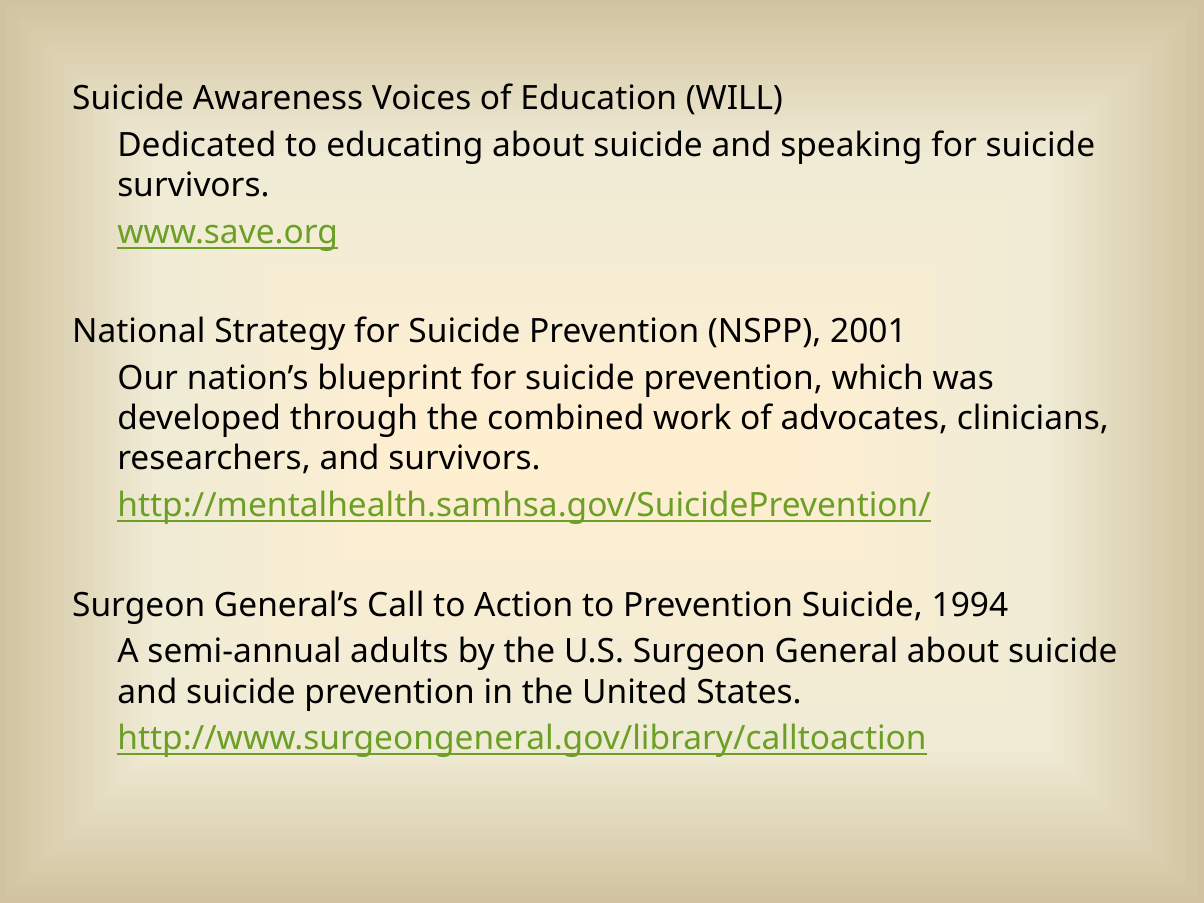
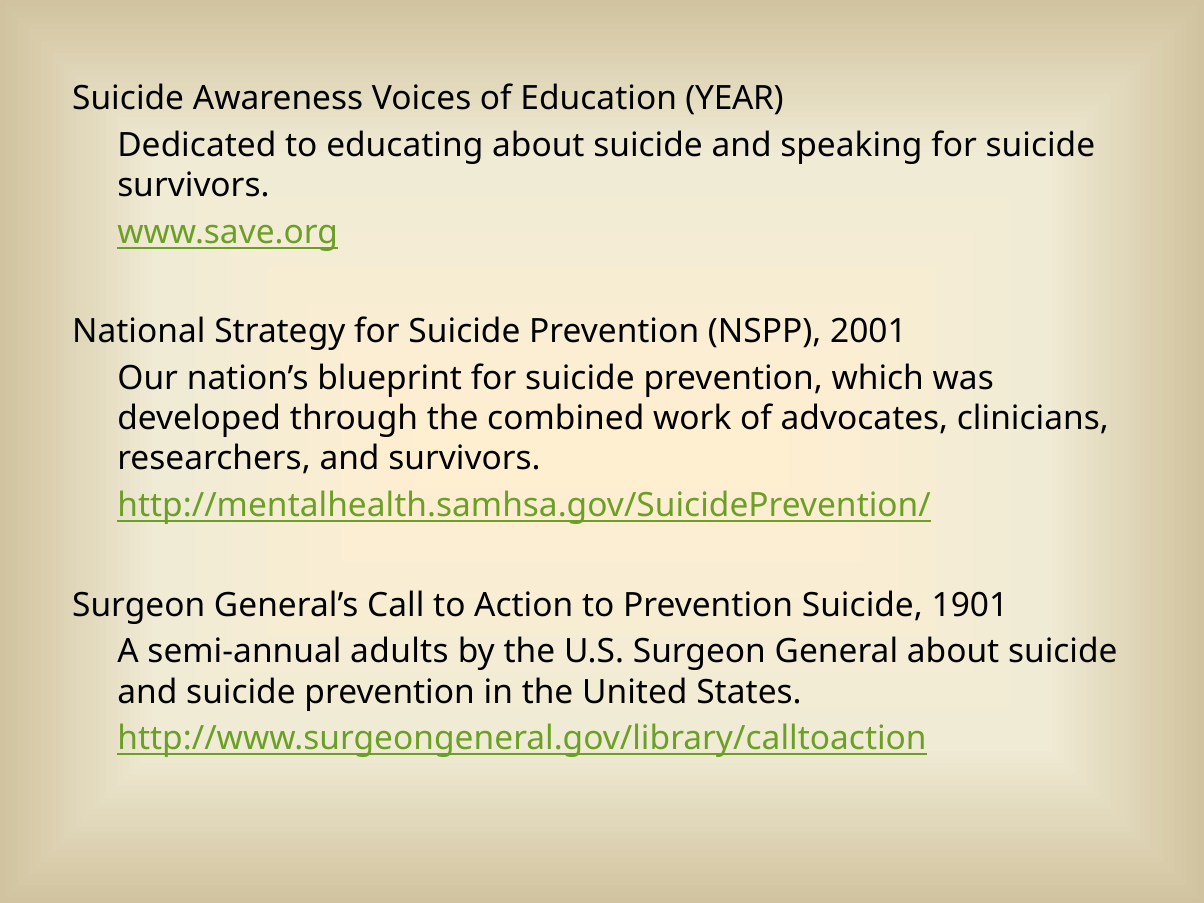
WILL: WILL -> YEAR (735, 99)
1994: 1994 -> 1901 (970, 605)
